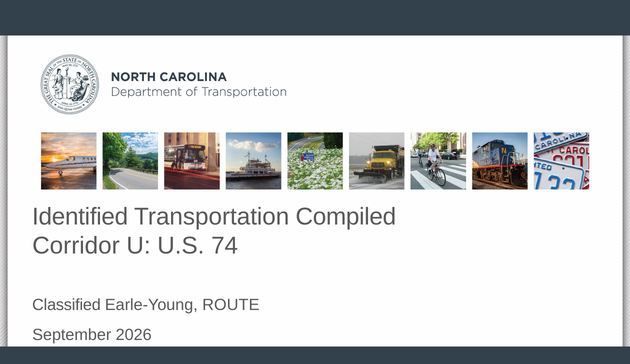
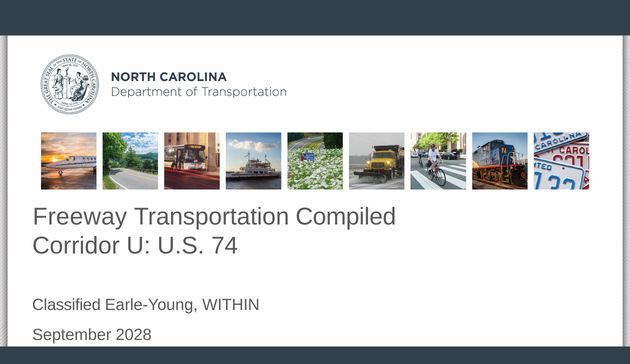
Identified: Identified -> Freeway (80, 216)
ROUTE: ROUTE -> WITHIN (231, 304)
2026: 2026 -> 2028 (134, 334)
